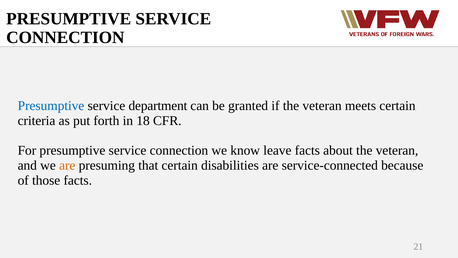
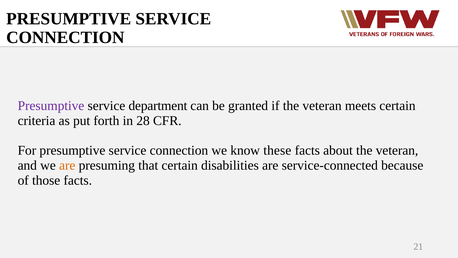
Presumptive colour: blue -> purple (51, 106)
18: 18 -> 28 (143, 120)
leave: leave -> these (277, 150)
